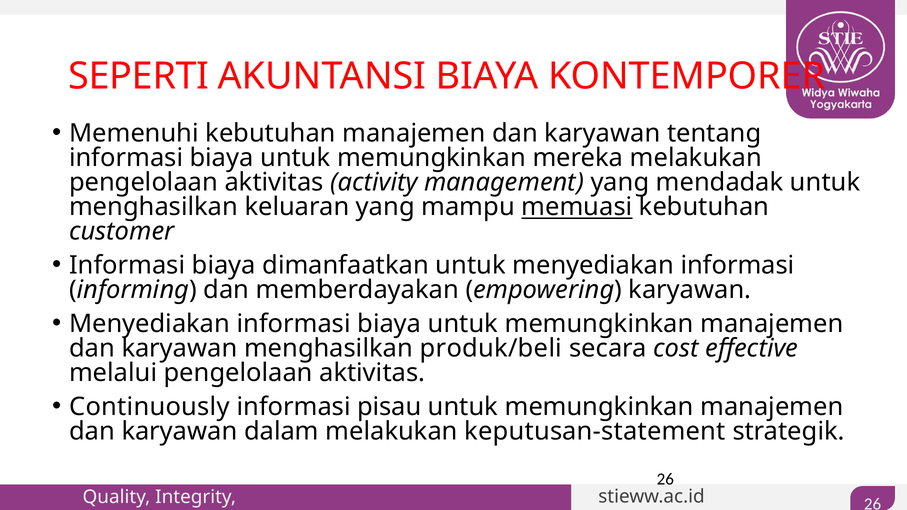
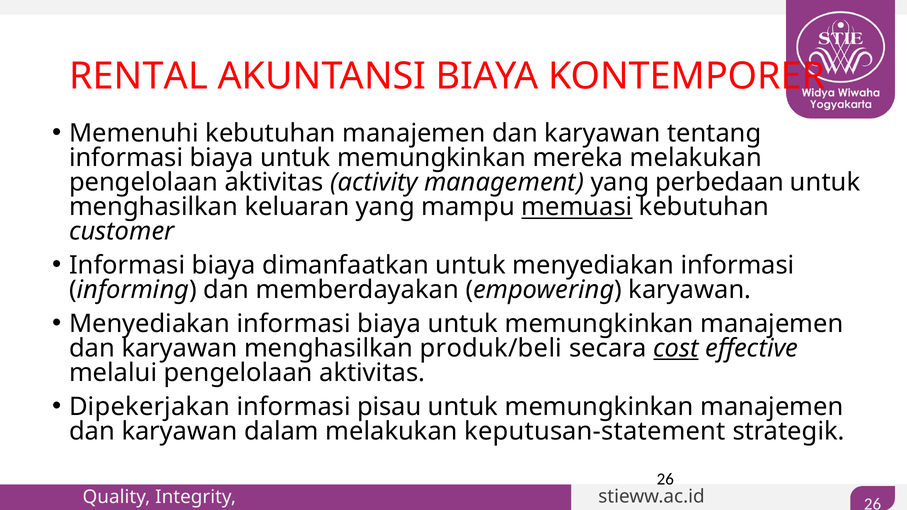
SEPERTI: SEPERTI -> RENTAL (139, 76)
mendadak: mendadak -> perbedaan (720, 183)
cost underline: none -> present (676, 349)
Continuously: Continuously -> Dipekerjakan (150, 407)
